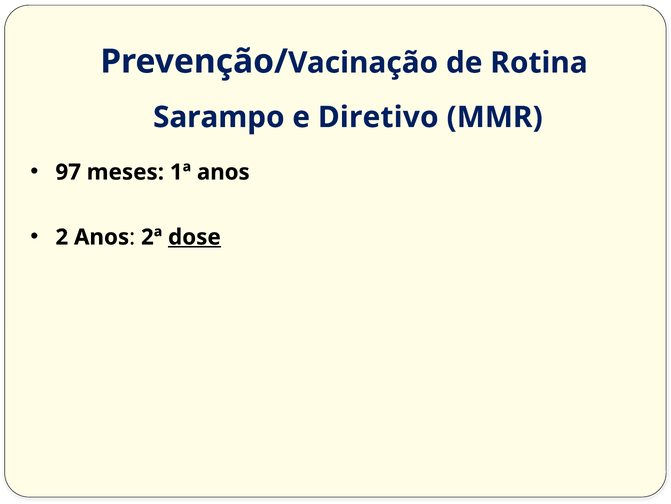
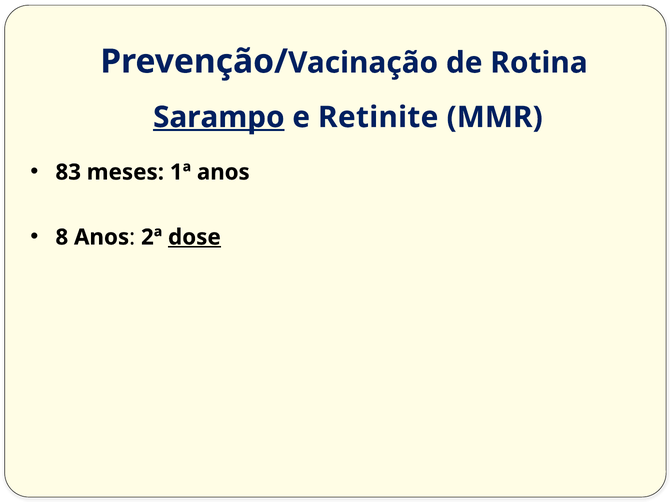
Sarampo underline: none -> present (219, 117)
Diretivo: Diretivo -> Retinite (378, 117)
97: 97 -> 83 (68, 172)
2: 2 -> 8 (62, 237)
